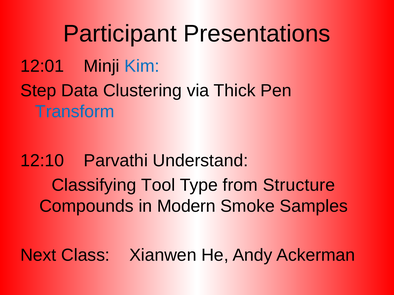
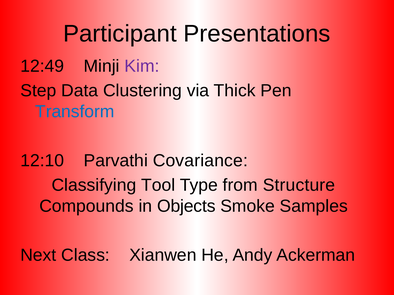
12:01: 12:01 -> 12:49 (42, 66)
Kim colour: blue -> purple (142, 66)
Understand: Understand -> Covariance (200, 161)
Modern: Modern -> Objects (186, 206)
